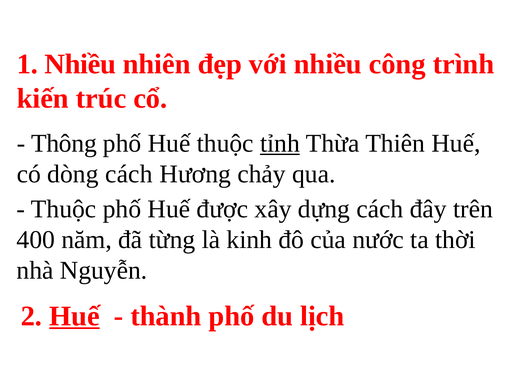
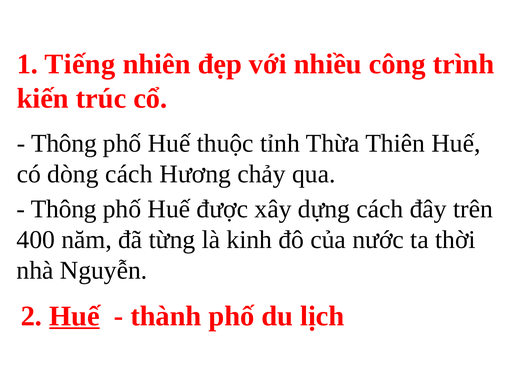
1 Nhiều: Nhiều -> Tiếng (80, 64)
tỉnh underline: present -> none (280, 143)
Thuộc: Thuộc -> Thông (64, 209)
